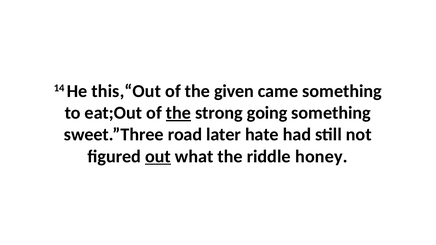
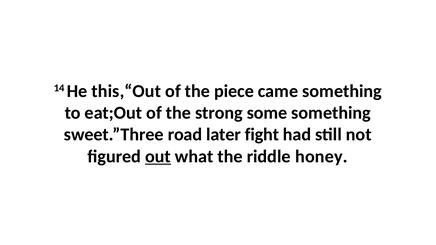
given: given -> piece (234, 91)
the underline: present -> none (178, 113)
going: going -> some (267, 113)
hate: hate -> fight (262, 135)
